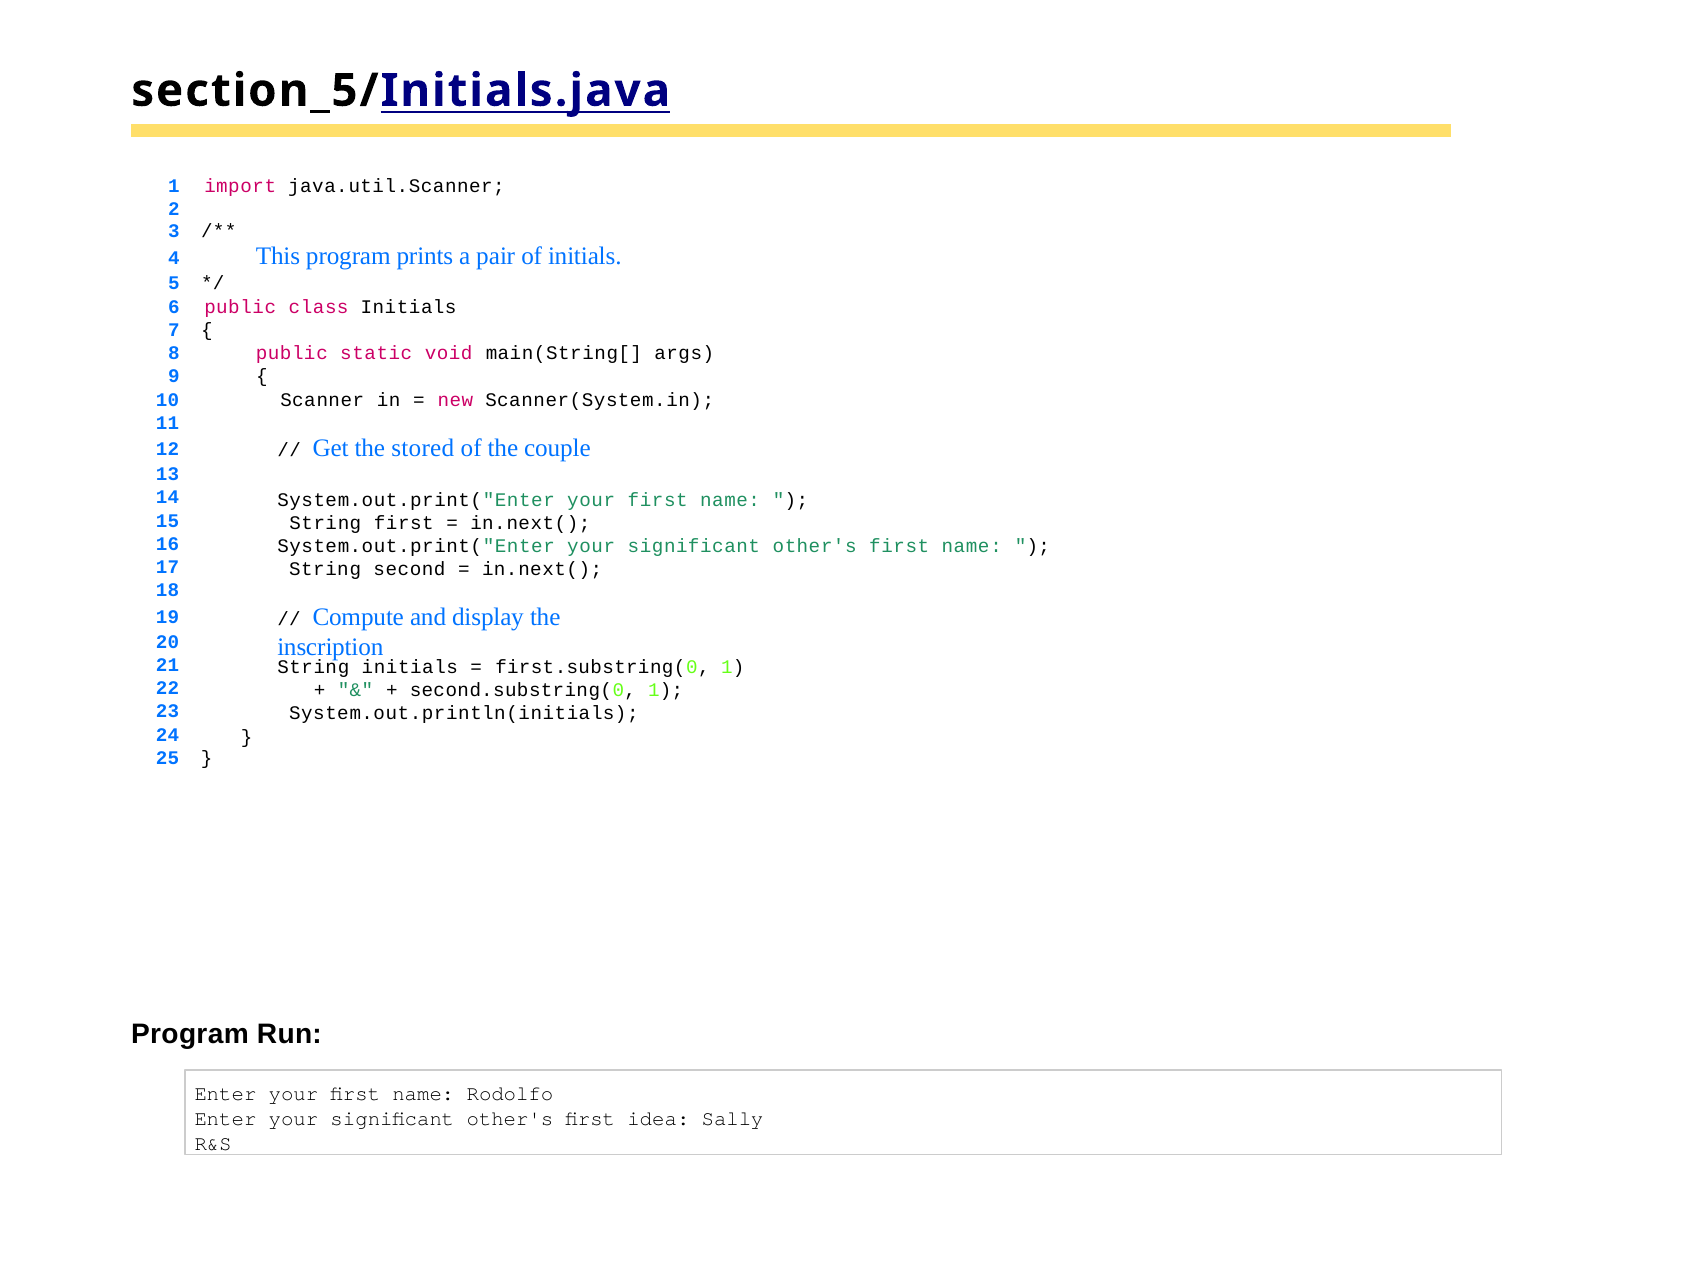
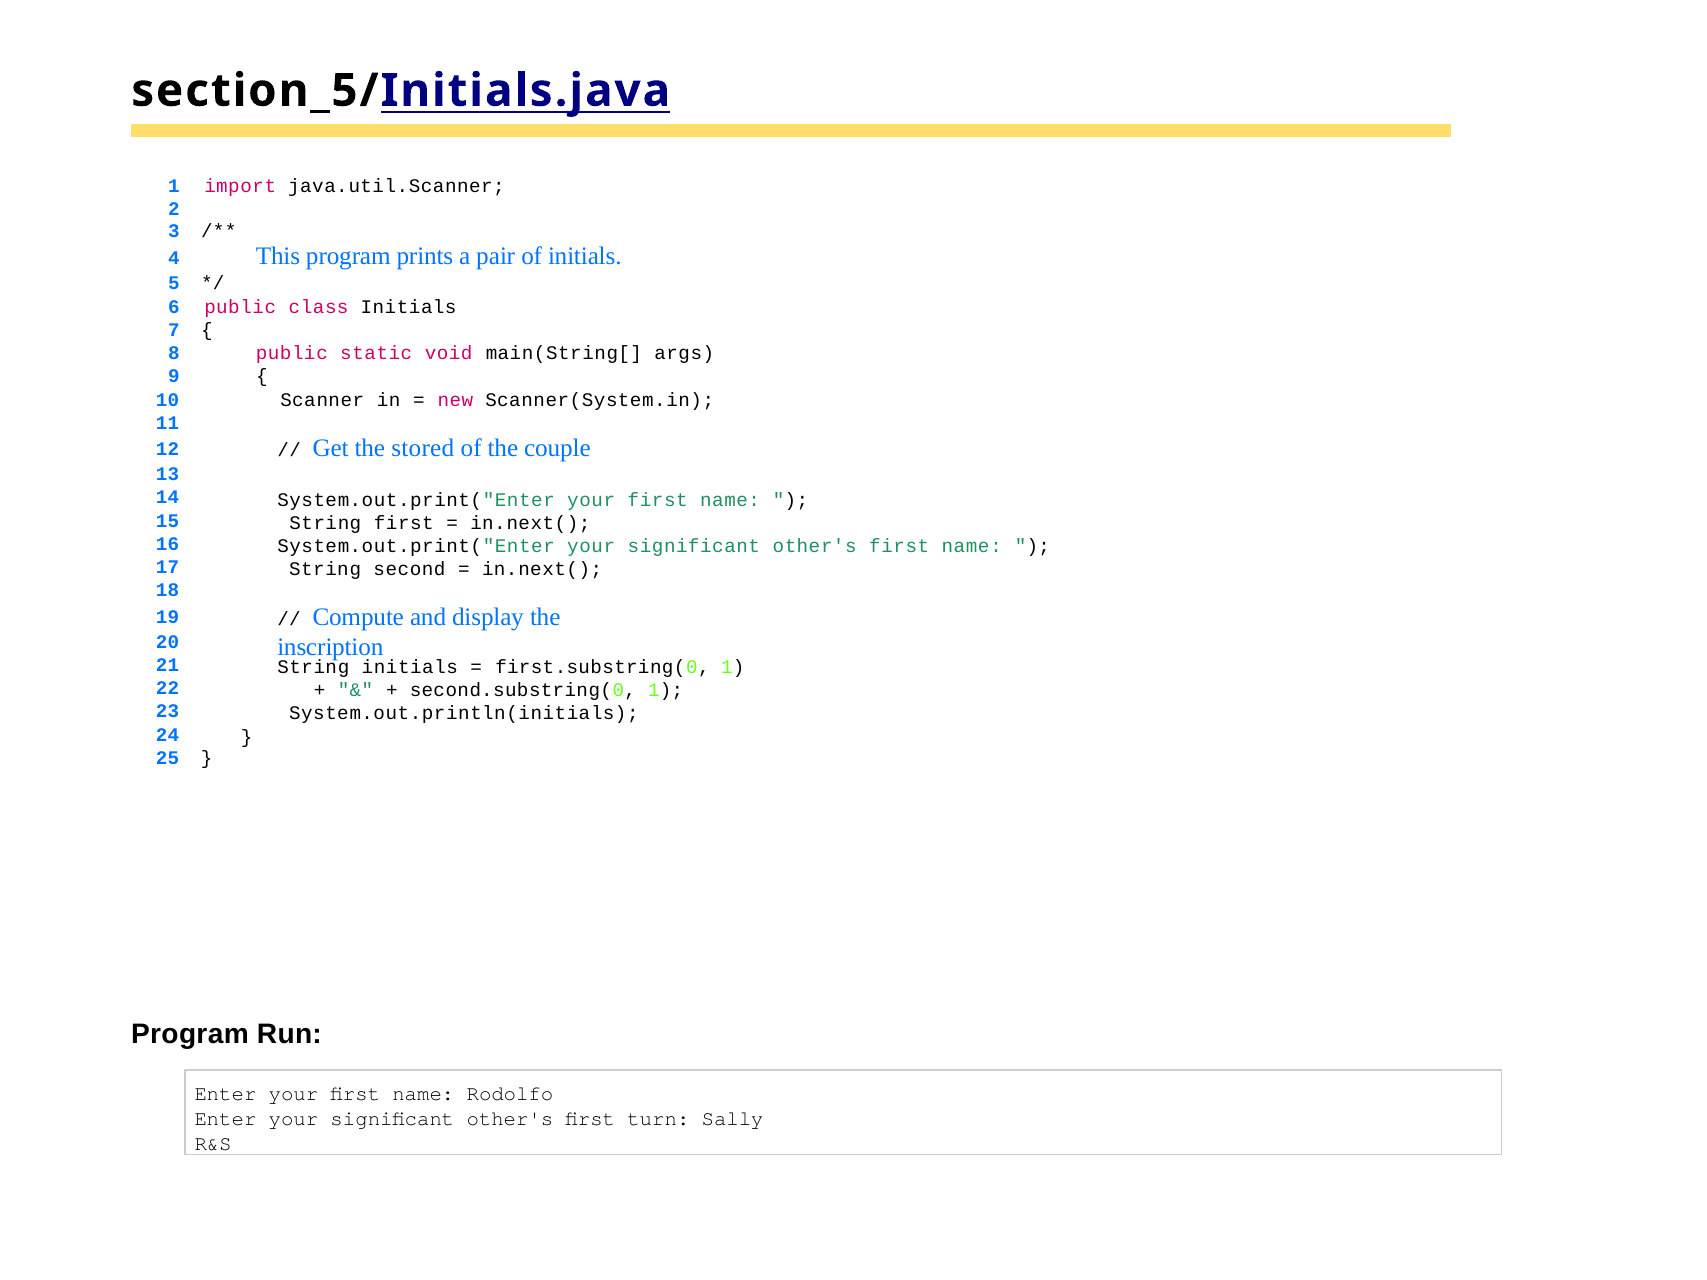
idea: idea -> turn (658, 1119)
